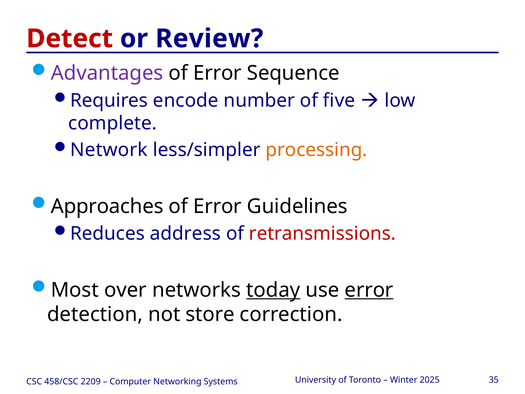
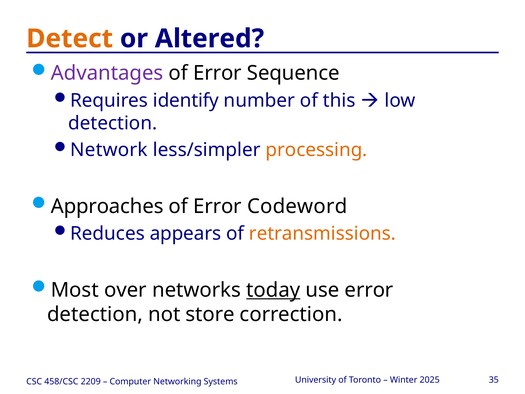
Detect colour: red -> orange (70, 39)
Review: Review -> Altered (209, 39)
encode: encode -> identify (186, 100)
five: five -> this (339, 100)
complete: complete -> detection (113, 123)
Guidelines: Guidelines -> Codeword (297, 206)
address: address -> appears (185, 233)
retransmissions colour: red -> orange (322, 233)
error underline: present -> none (369, 290)
